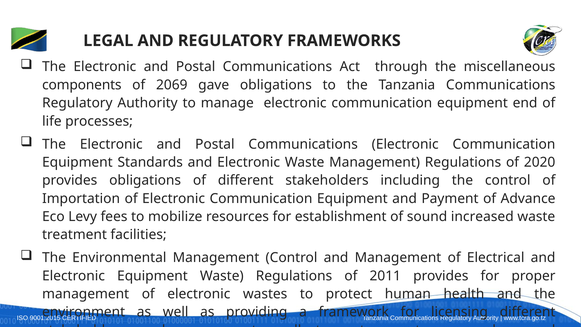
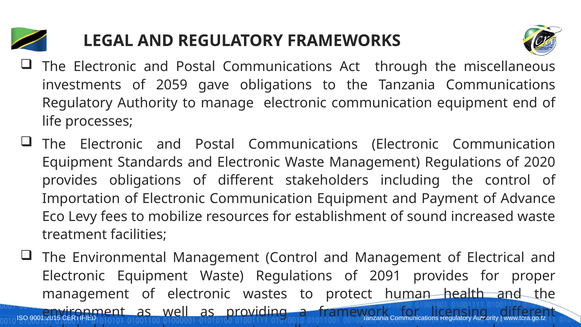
components: components -> investments (82, 85)
2069: 2069 -> 2059 (172, 85)
2011: 2011 -> 2091 (385, 276)
